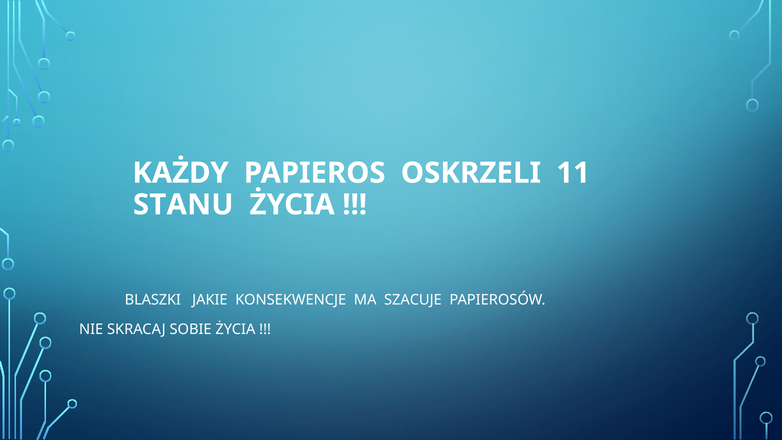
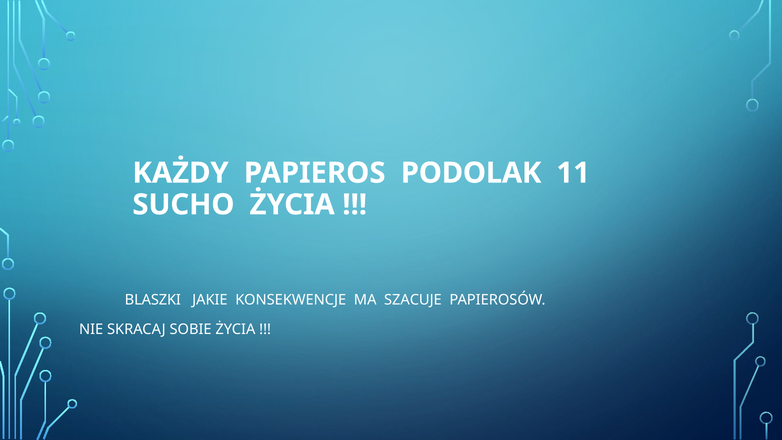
OSKRZELI: OSKRZELI -> PODOLAK (471, 173)
STANU: STANU -> SUCHO (183, 205)
